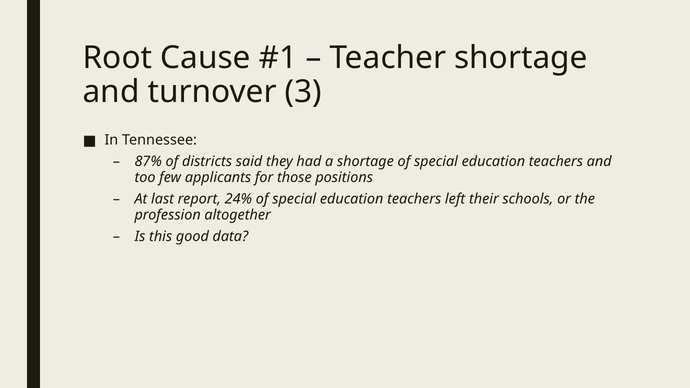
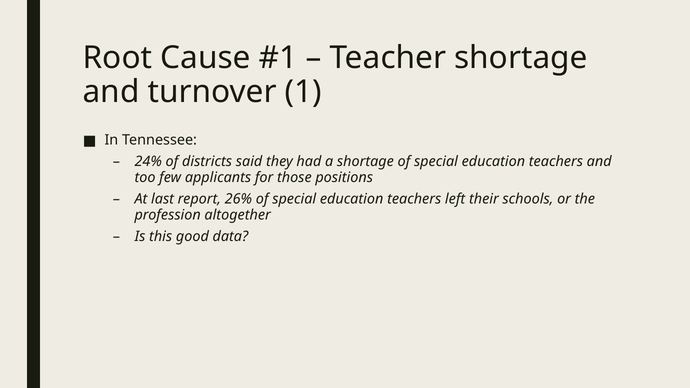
3: 3 -> 1 (303, 92)
87%: 87% -> 24% (148, 161)
24%: 24% -> 26% (238, 199)
